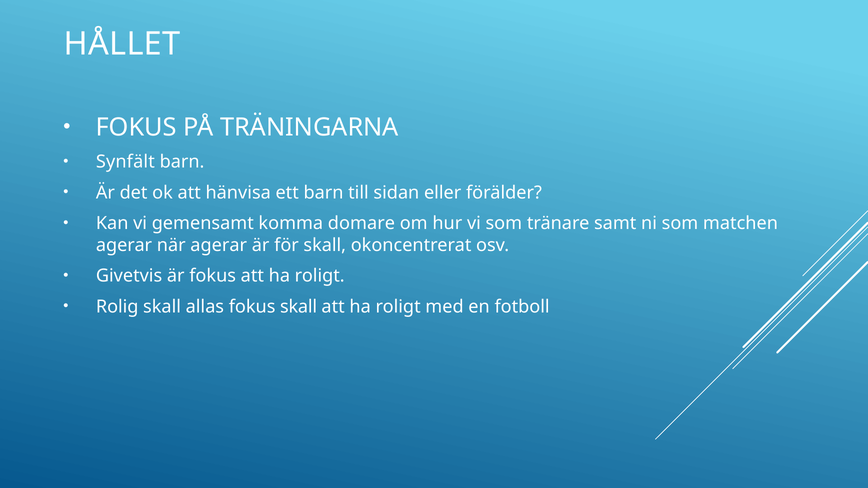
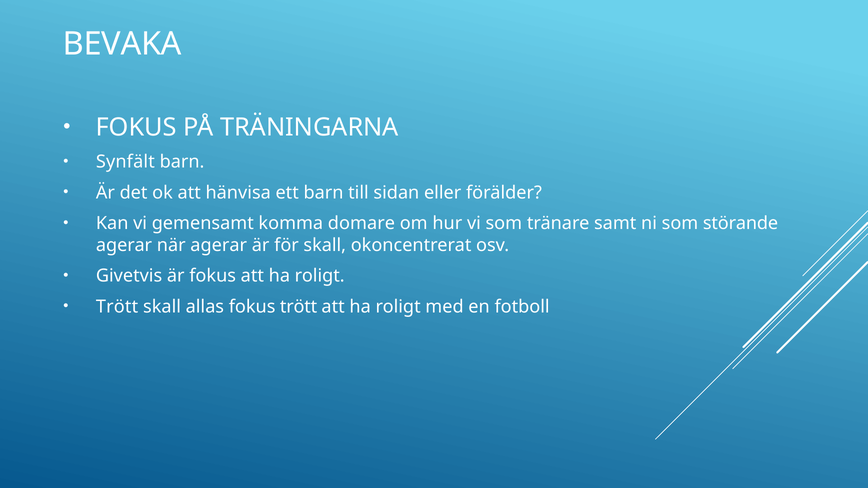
HÅLLET: HÅLLET -> BEVAKA (122, 44)
matchen: matchen -> störande (741, 224)
Rolig: Rolig -> Trött (117, 307)
fokus skall: skall -> trött (299, 307)
